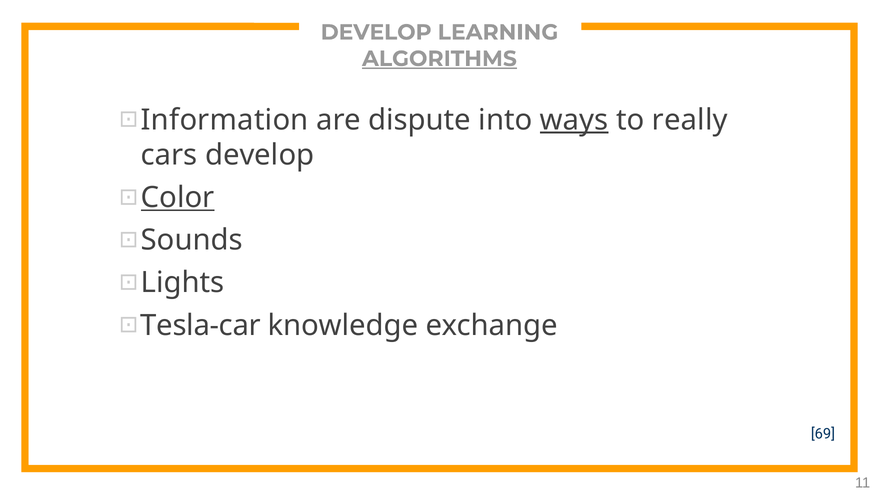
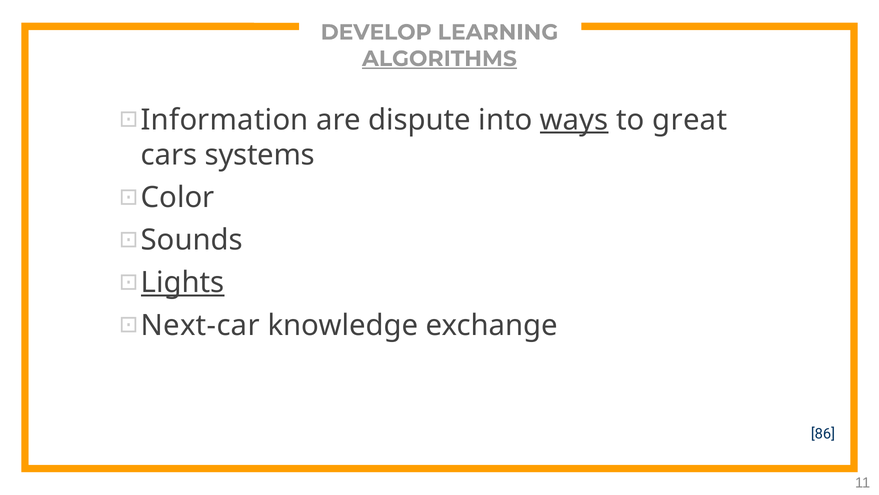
really: really -> great (690, 120)
cars develop: develop -> systems (260, 155)
Color underline: present -> none (178, 197)
Lights underline: none -> present (183, 282)
Tesla-car: Tesla-car -> Next-car (200, 325)
69: 69 -> 86 (823, 434)
